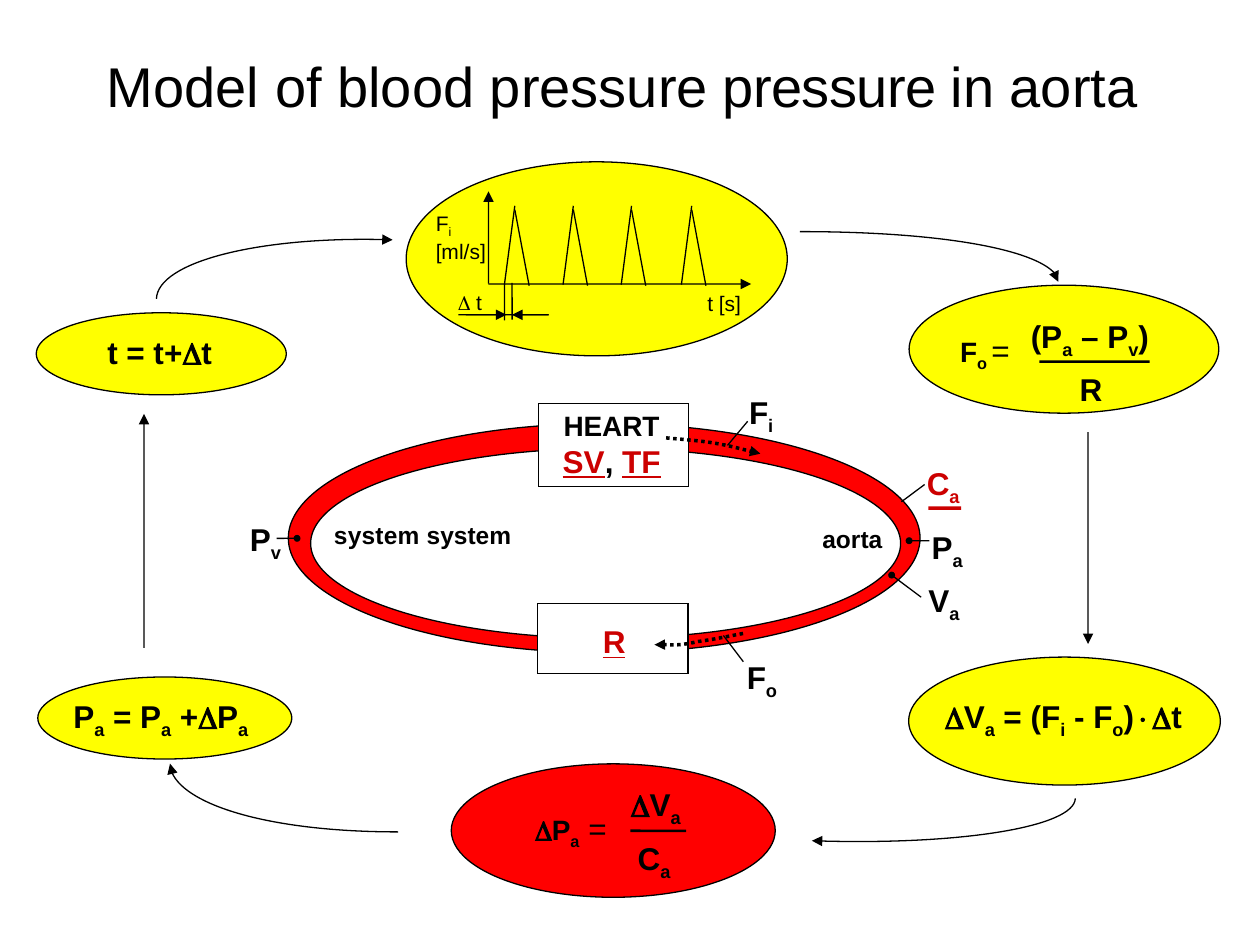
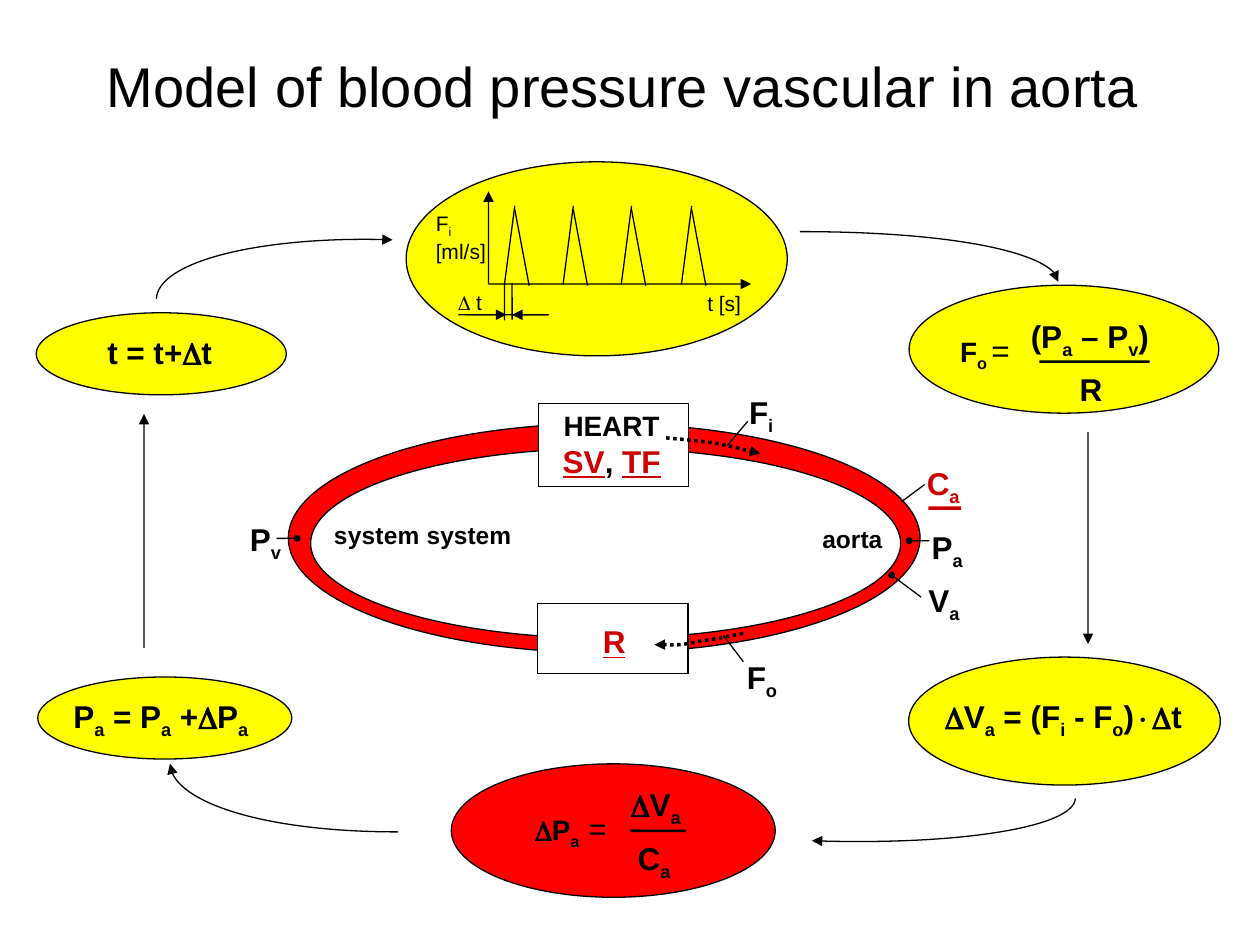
pressure pressure: pressure -> vascular (829, 89)
